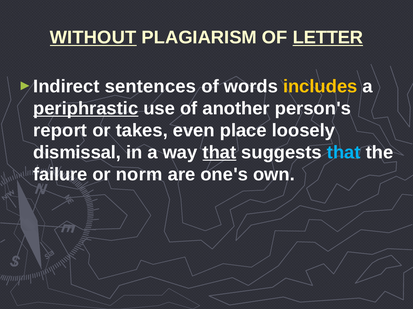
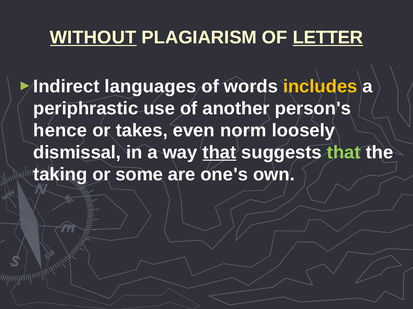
sentences: sentences -> languages (150, 87)
periphrastic underline: present -> none (86, 109)
report: report -> hence (60, 131)
place: place -> norm (243, 131)
that colour: light blue -> light green (344, 153)
failure: failure -> taking (60, 175)
norm: norm -> some (139, 175)
